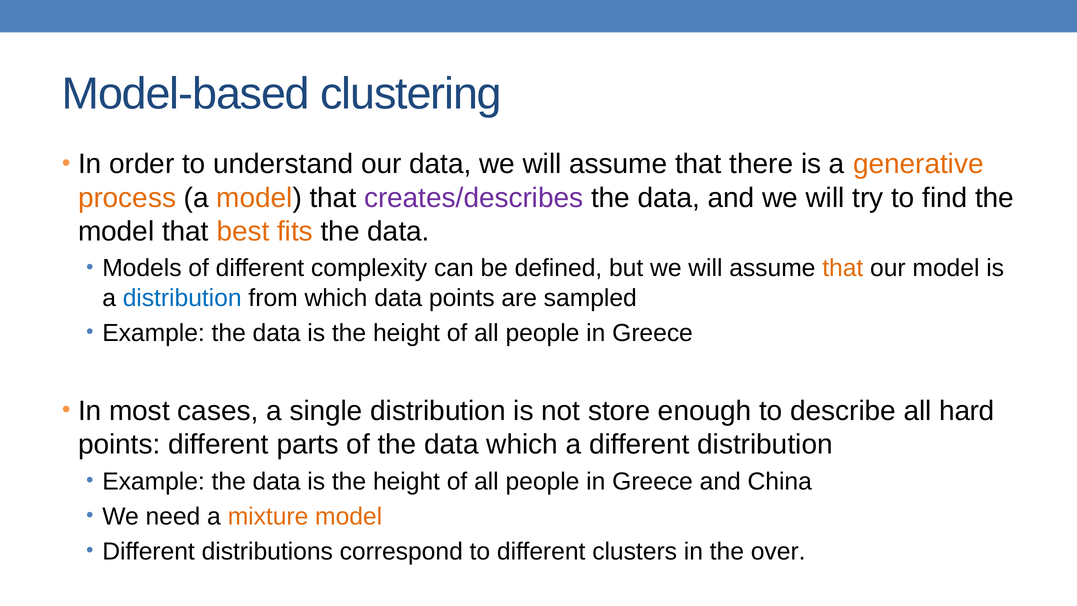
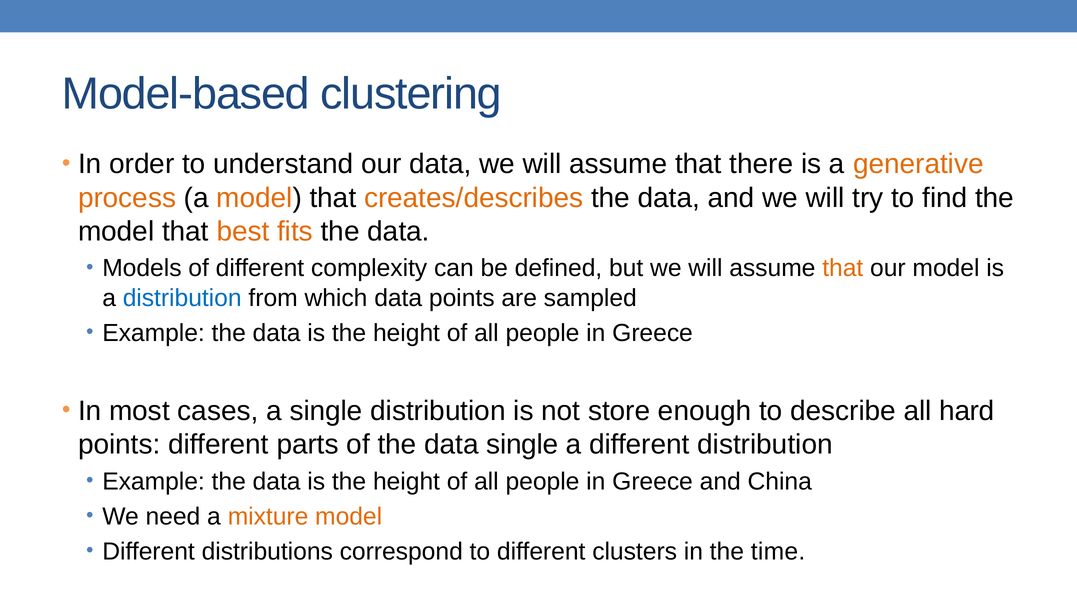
creates/describes colour: purple -> orange (474, 198)
data which: which -> single (522, 445)
over: over -> time (778, 551)
